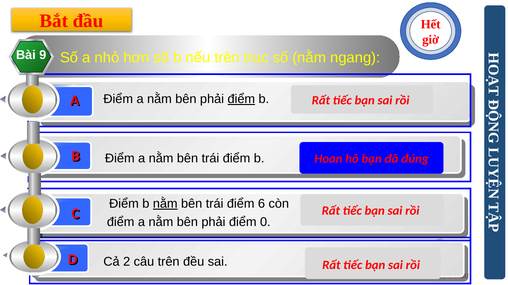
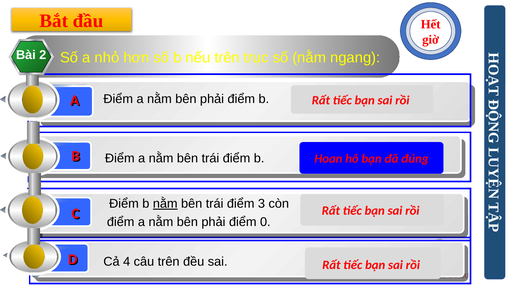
9: 9 -> 2 (43, 55)
điểm underline: present -> none (241, 99)
6: 6 -> 3 (261, 204)
2: 2 -> 4 (127, 262)
